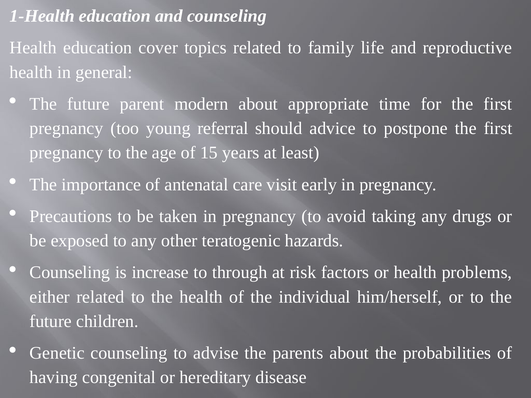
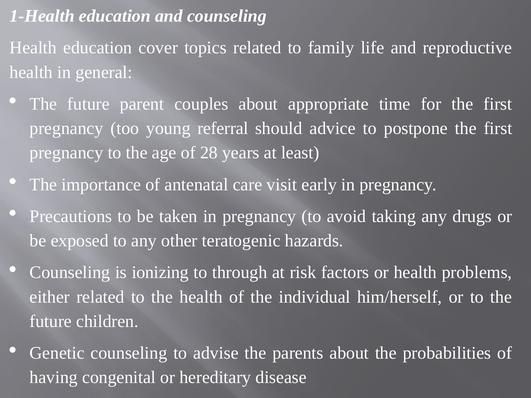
modern: modern -> couples (201, 104)
15: 15 -> 28 (209, 153)
increase: increase -> ionizing (160, 273)
